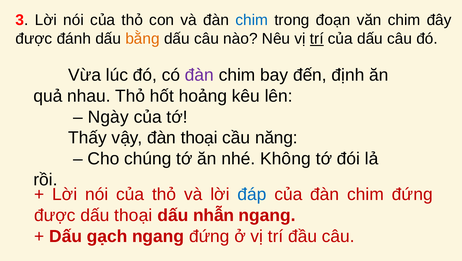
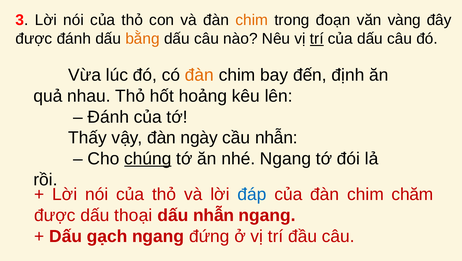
chim colour: blue -> orange (252, 20)
văn chim: chim -> vàng (404, 20)
đàn colour: purple -> orange (199, 75)
Ngày: Ngày -> Đánh (108, 117)
đàn thoại: thoại -> ngày (199, 138)
cầu năng: năng -> nhẫn (276, 138)
chúng underline: none -> present (148, 158)
nhé Không: Không -> Ngang (286, 158)
chim đứng: đứng -> chăm (412, 194)
